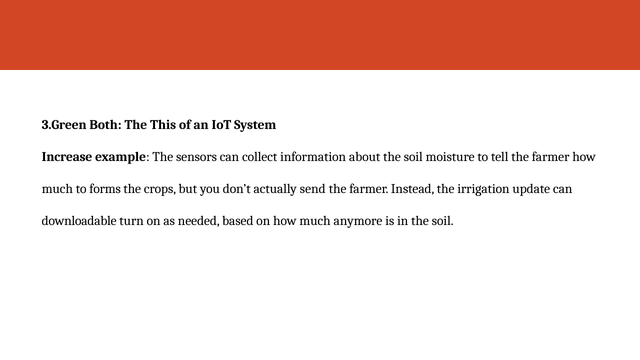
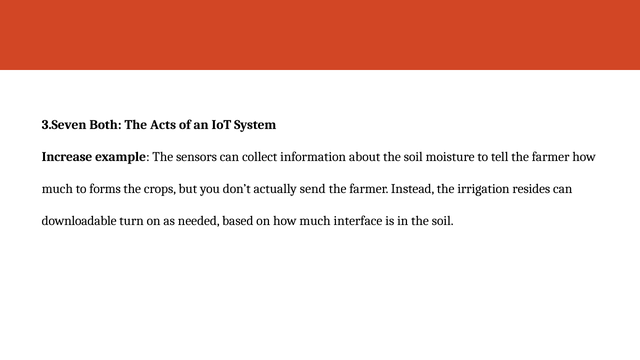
3.Green: 3.Green -> 3.Seven (64, 125)
This: This -> Acts (163, 125)
update: update -> resides (531, 189)
anymore: anymore -> interface (358, 221)
